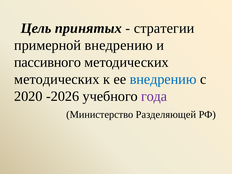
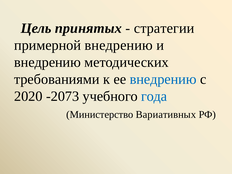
пассивного: пассивного -> внедрению (47, 62)
методических: методических -> требованиями (57, 79)
-2026: -2026 -> -2073 (63, 96)
года colour: purple -> blue (154, 96)
Разделяющей: Разделяющей -> Вариативных (166, 115)
